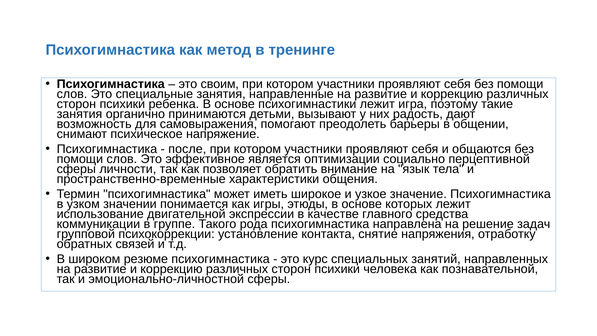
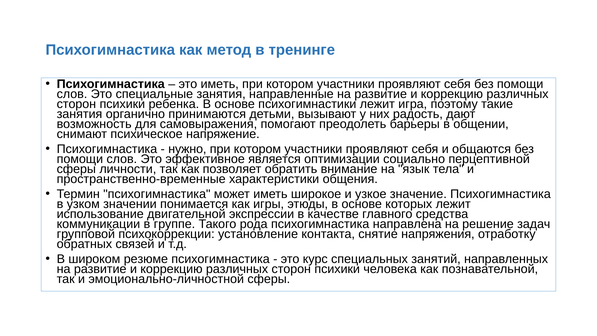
это своим: своим -> иметь (220, 84)
после: после -> нужно (187, 149)
